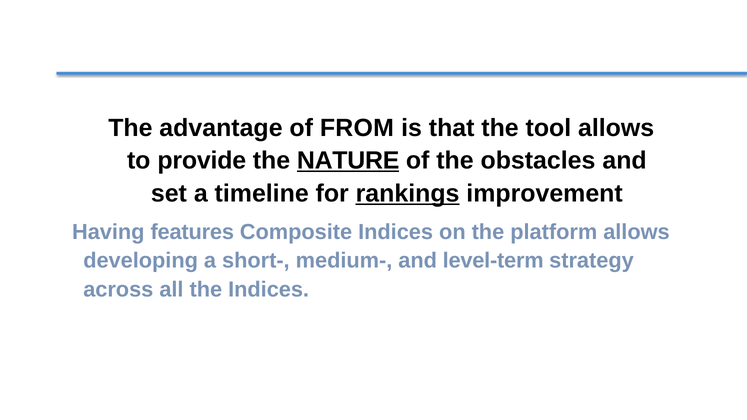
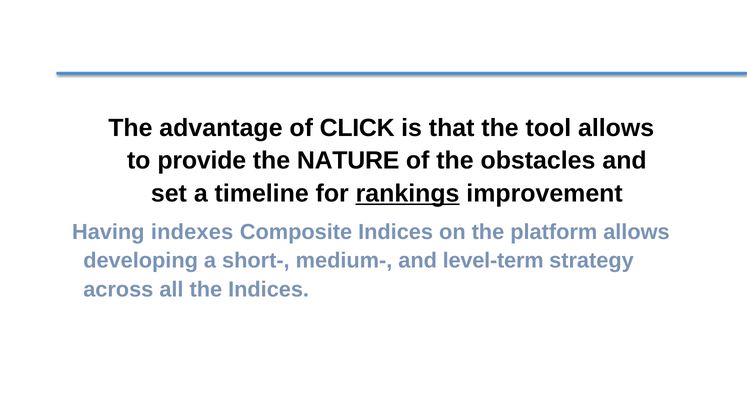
FROM: FROM -> CLICK (357, 128)
NATURE underline: present -> none (348, 161)
features: features -> indexes (192, 232)
